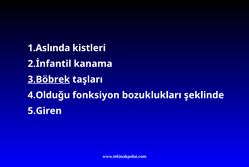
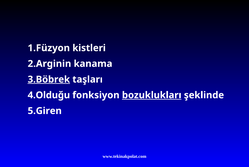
1.Aslında: 1.Aslında -> 1.Füzyon (49, 48)
2.İnfantil: 2.İnfantil -> 2.Arginin (49, 64)
bozuklukları underline: none -> present (152, 95)
